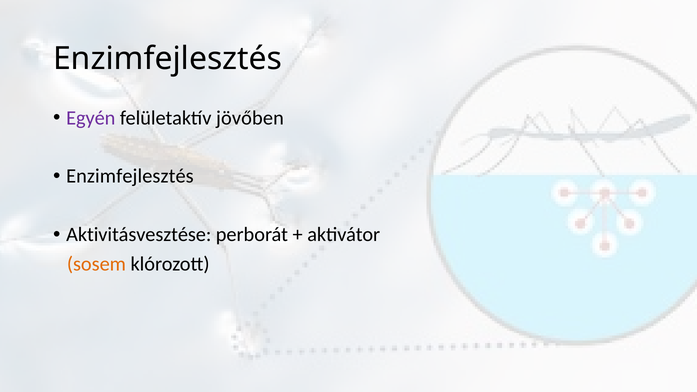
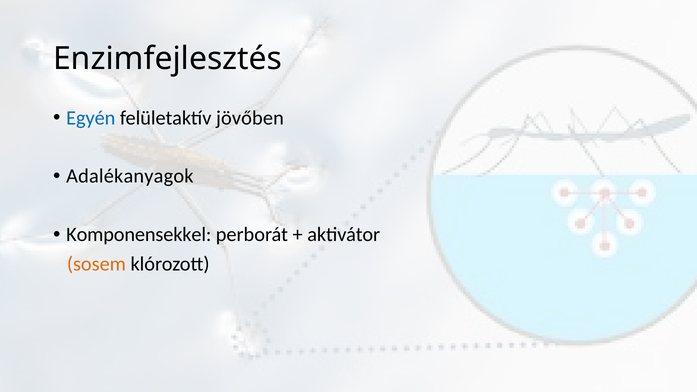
Egyén colour: purple -> blue (91, 118)
Enzimfejlesztés: Enzimfejlesztés -> Adalékanyagok (130, 176)
Aktivitásvesztése: Aktivitásvesztése -> Komponensekkel (139, 235)
